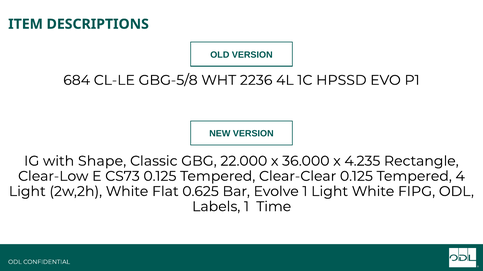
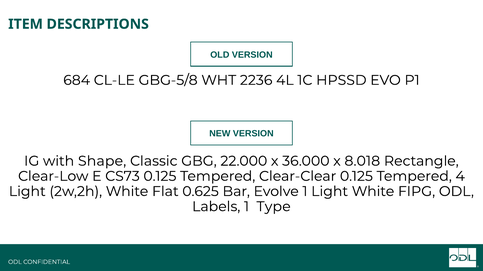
4.235: 4.235 -> 8.018 (362, 161)
Time: Time -> Type (274, 207)
